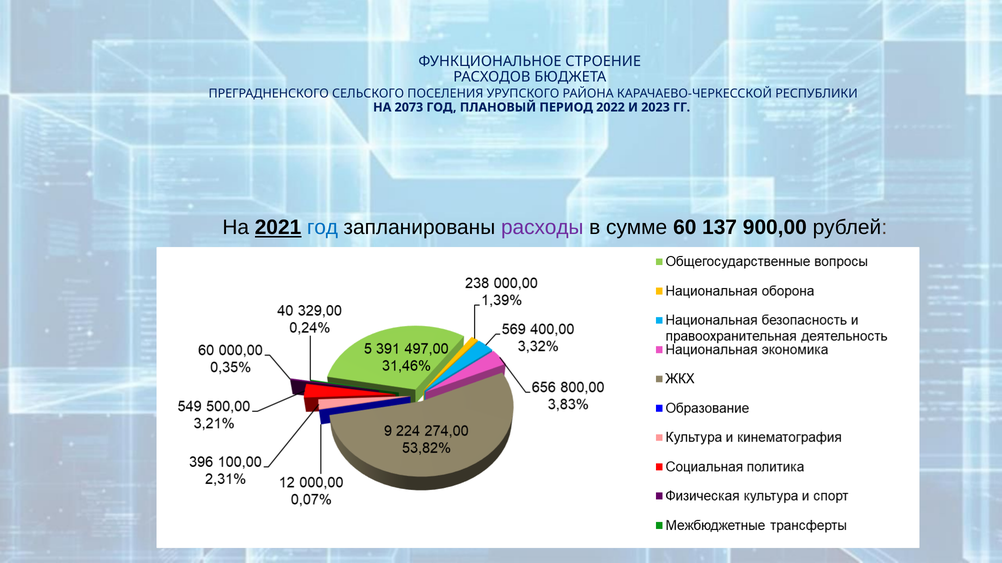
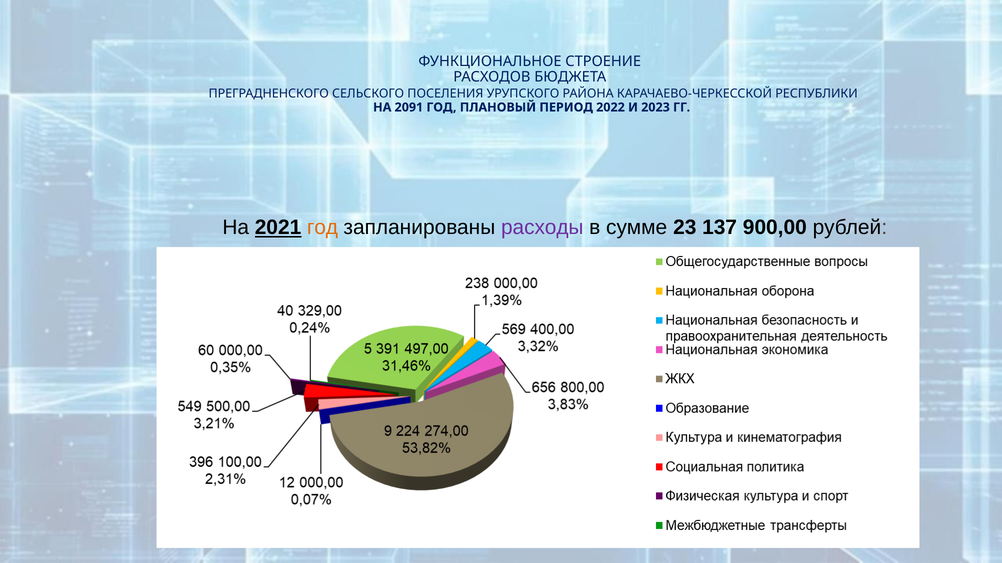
2073: 2073 -> 2091 (409, 107)
год colour: blue -> orange (322, 228)
60: 60 -> 23 (685, 228)
